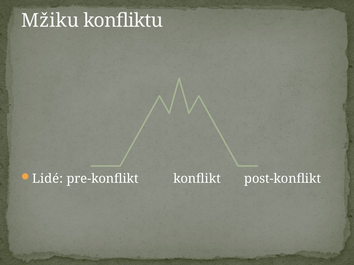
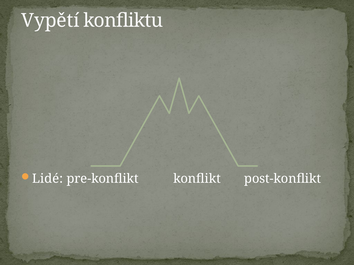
Mžiku: Mžiku -> Vypětí (50, 20)
